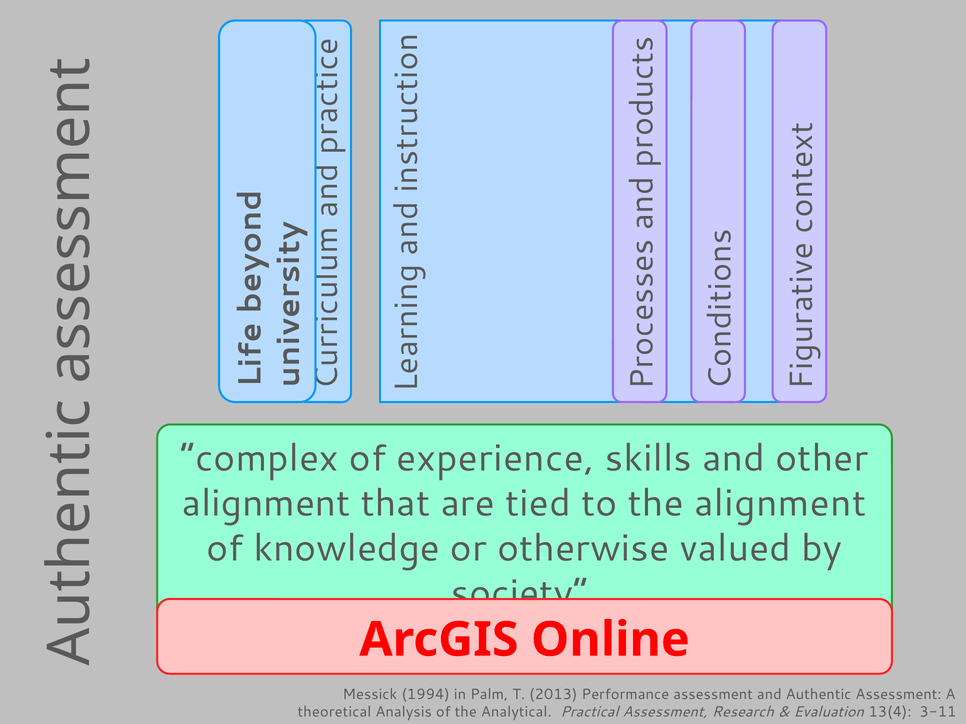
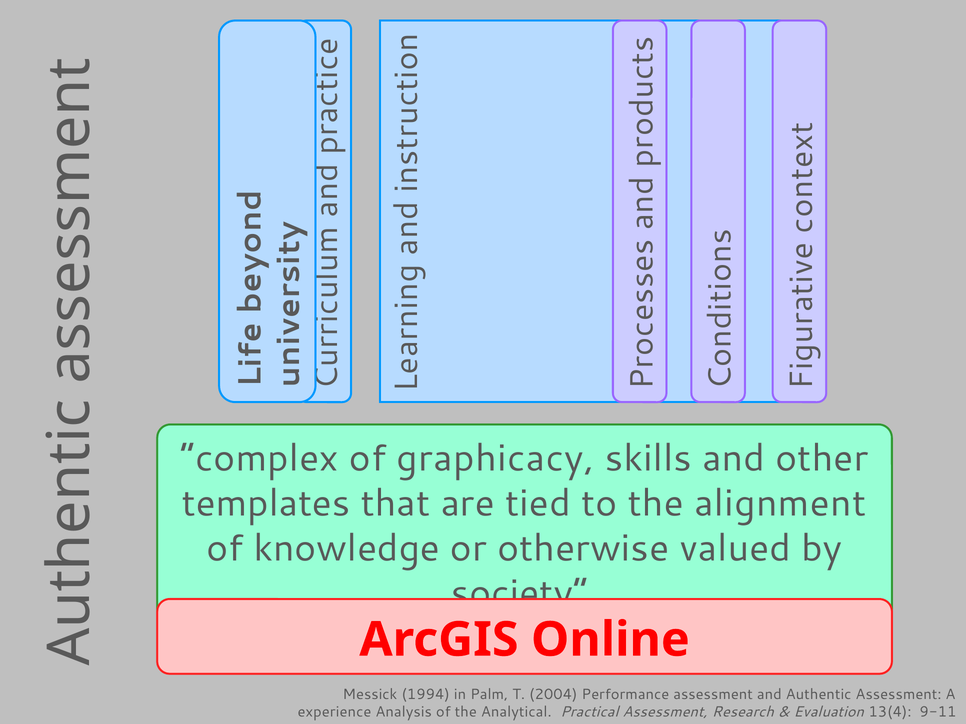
experience: experience -> graphicacy (495, 459)
alignment: alignment -> templates (266, 504)
2013: 2013 -> 2004 (553, 695)
theoretical: theoretical -> experience (334, 713)
3-11: 3-11 -> 9-11 (938, 713)
